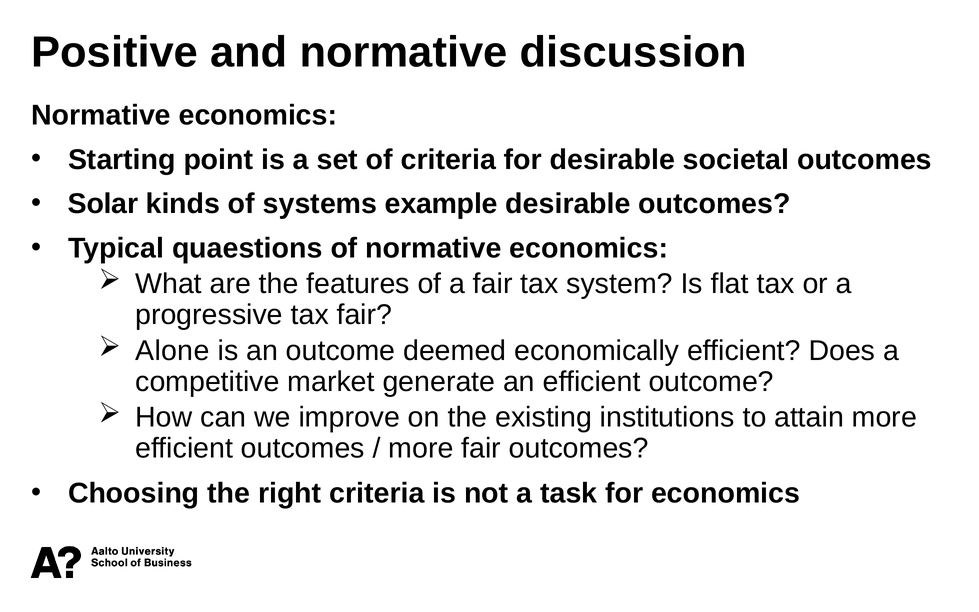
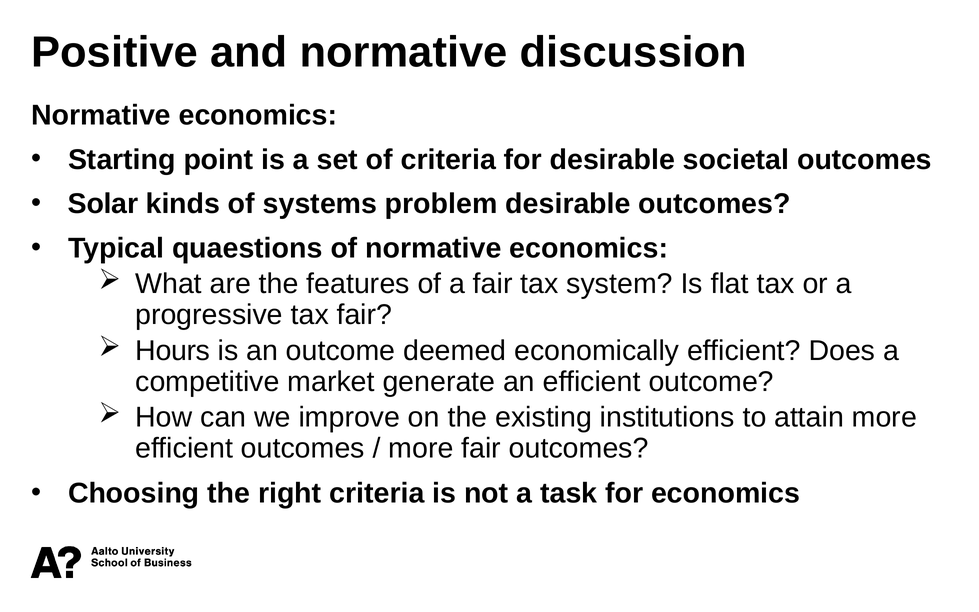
example: example -> problem (441, 204)
Alone: Alone -> Hours (173, 351)
